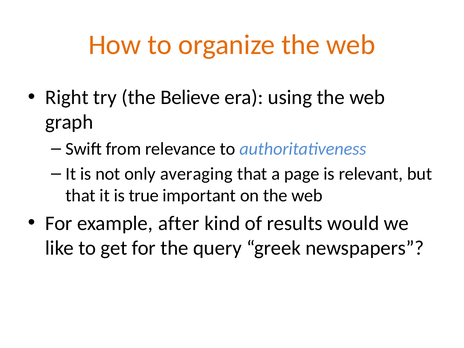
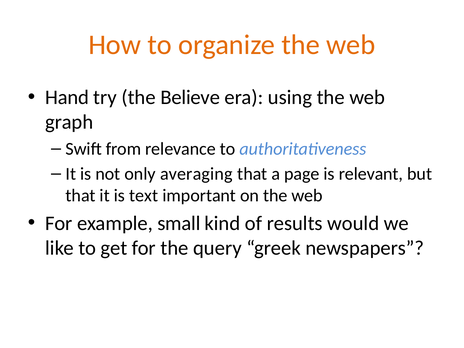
Right: Right -> Hand (67, 97)
true: true -> text (144, 196)
after: after -> small (179, 223)
